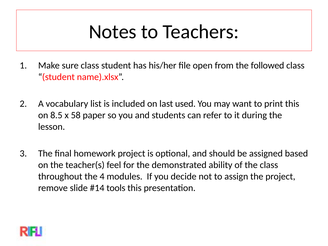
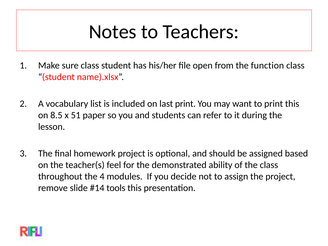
followed: followed -> function (267, 65)
last used: used -> print (185, 104)
58: 58 -> 51 (76, 115)
